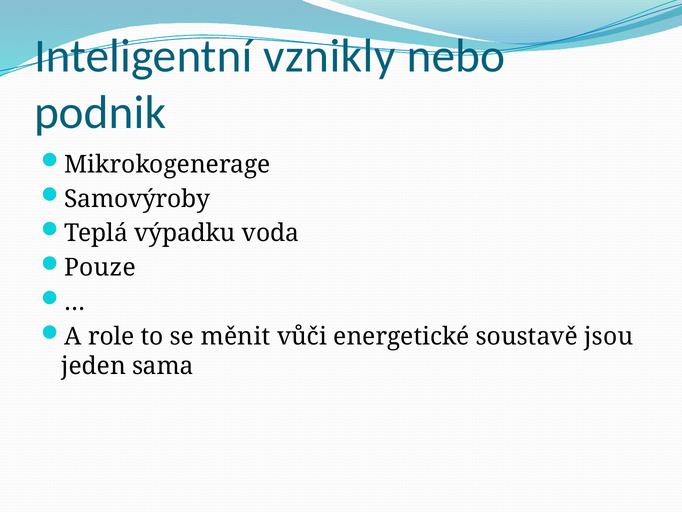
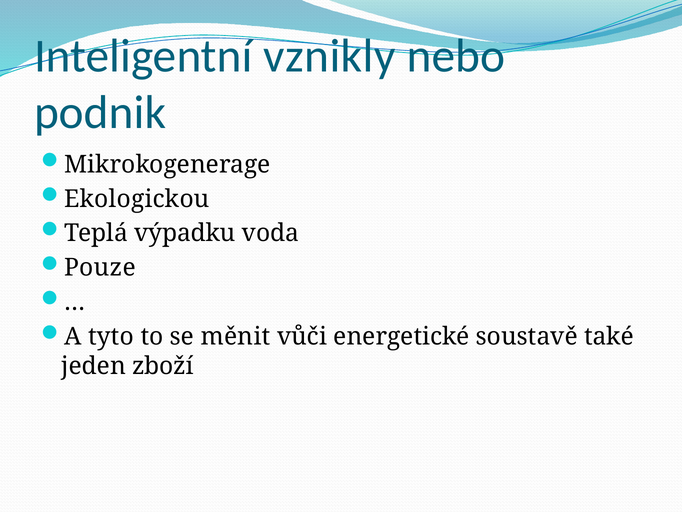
Samovýroby: Samovýroby -> Ekologickou (137, 199)
role: role -> tyto (111, 336)
jsou: jsou -> také (609, 336)
sama: sama -> zboží (163, 366)
